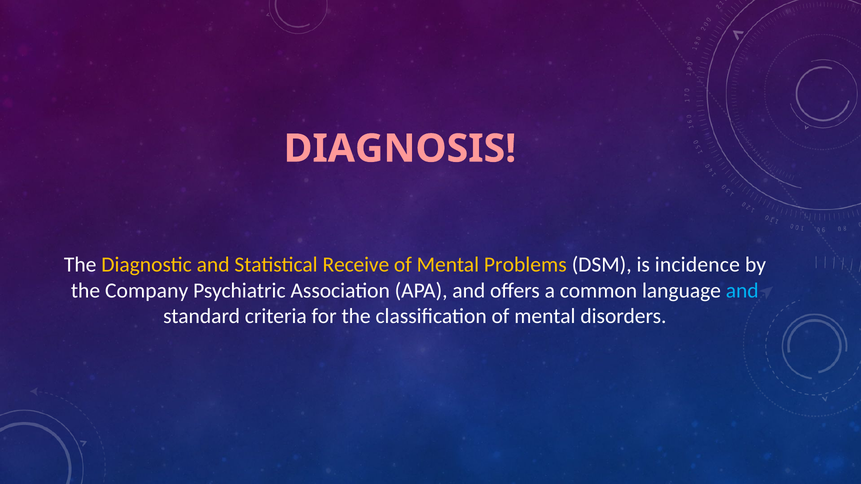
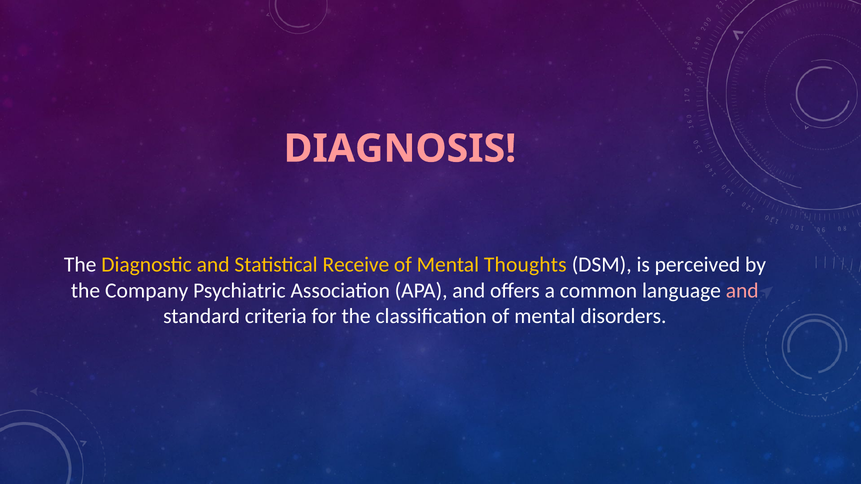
Problems: Problems -> Thoughts (525, 265)
incidence: incidence -> perceived (697, 265)
and colour: light blue -> pink (742, 291)
